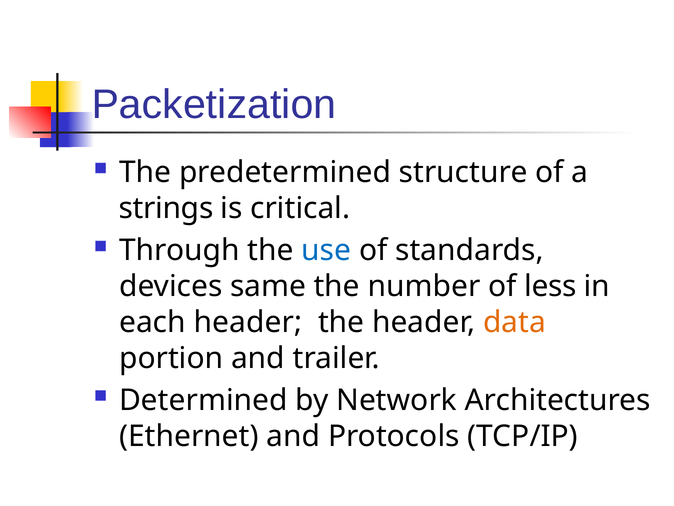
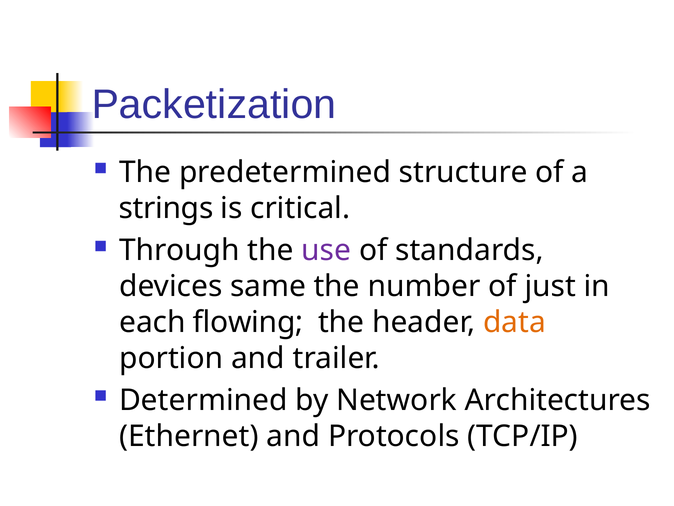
use colour: blue -> purple (326, 250)
less: less -> just (550, 286)
each header: header -> flowing (248, 322)
